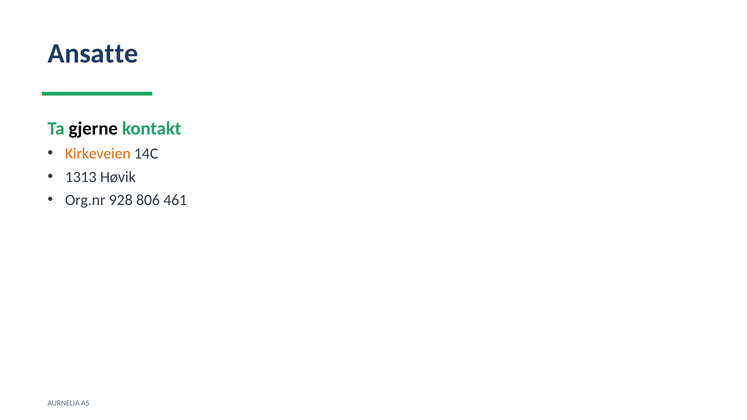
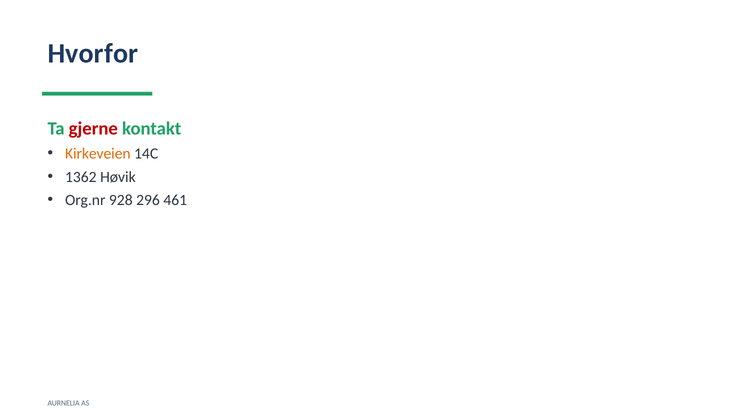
Ansatte: Ansatte -> Hvorfor (93, 53)
gjerne colour: black -> red (93, 129)
1313: 1313 -> 1362 (81, 177)
806: 806 -> 296 (148, 200)
